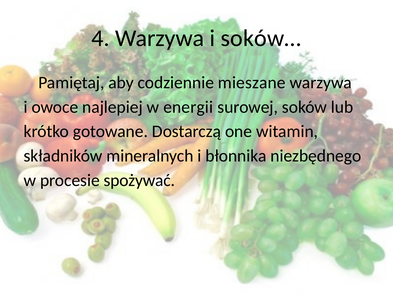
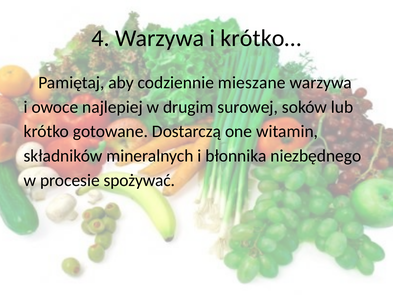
soków…: soków… -> krótko… (261, 38)
energii: energii -> drugim (188, 107)
